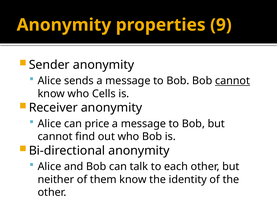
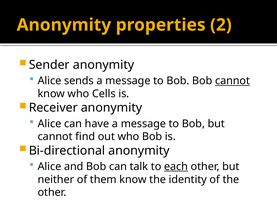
9: 9 -> 2 (221, 25)
price: price -> have (97, 124)
each underline: none -> present (176, 166)
